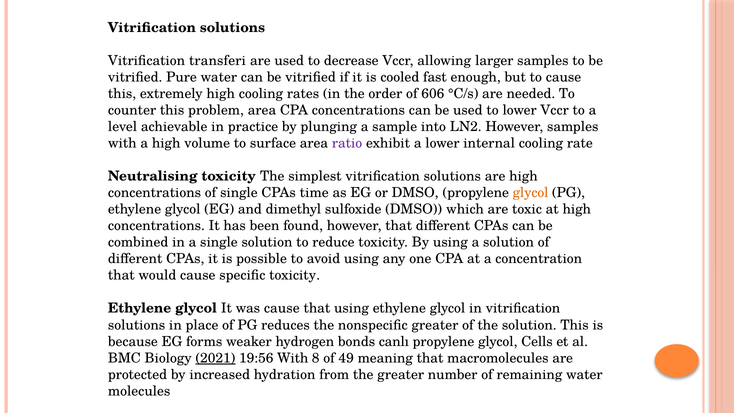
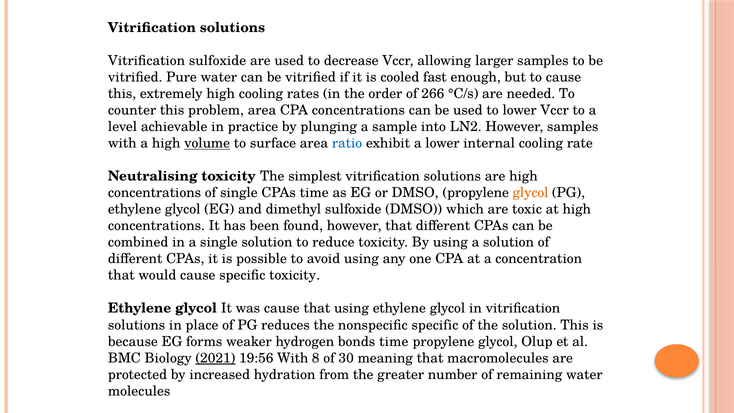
Vitrification transferi: transferi -> sulfoxide (218, 61)
606: 606 -> 266 (433, 94)
volume underline: none -> present (207, 143)
ratio colour: purple -> blue (347, 143)
nonspecific greater: greater -> specific (435, 325)
bonds canlı: canlı -> time (394, 341)
Cells: Cells -> Olup (537, 341)
49: 49 -> 30 (346, 358)
